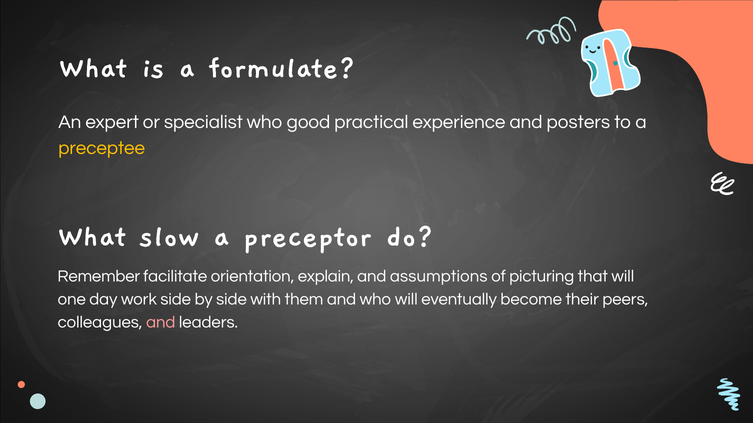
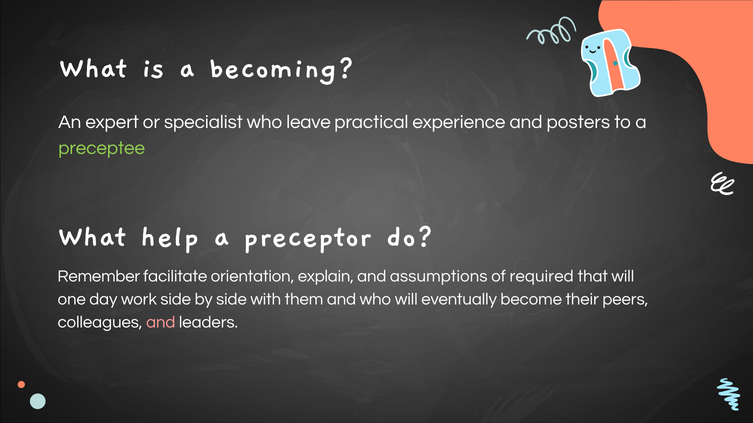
formulate: formulate -> becoming (282, 67)
good: good -> leave (309, 122)
preceptee colour: yellow -> light green (102, 148)
slow: slow -> help (170, 235)
picturing: picturing -> required (542, 277)
